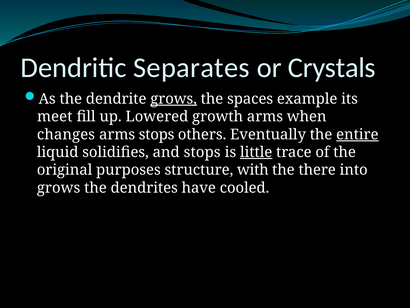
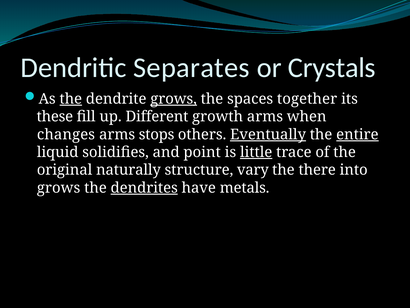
the underline: none -> present (71, 99)
example: example -> together (307, 99)
meet: meet -> these (55, 116)
Lowered: Lowered -> Different (157, 116)
Eventually underline: none -> present (268, 134)
and stops: stops -> point (202, 152)
purposes: purposes -> naturally (128, 170)
with: with -> vary (253, 170)
dendrites underline: none -> present (144, 187)
cooled: cooled -> metals (245, 187)
